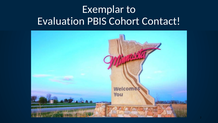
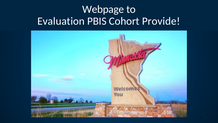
Exemplar: Exemplar -> Webpage (103, 9)
Contact: Contact -> Provide (161, 21)
